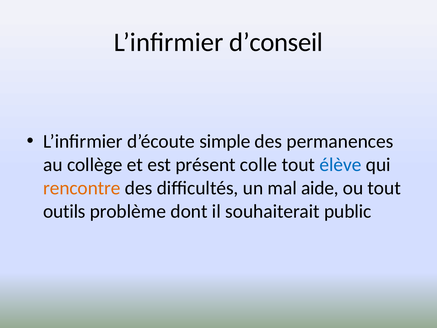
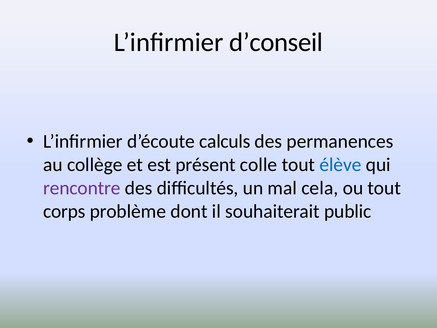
simple: simple -> calculs (225, 141)
rencontre colour: orange -> purple (82, 188)
aide: aide -> cela (320, 188)
outils: outils -> corps (64, 211)
